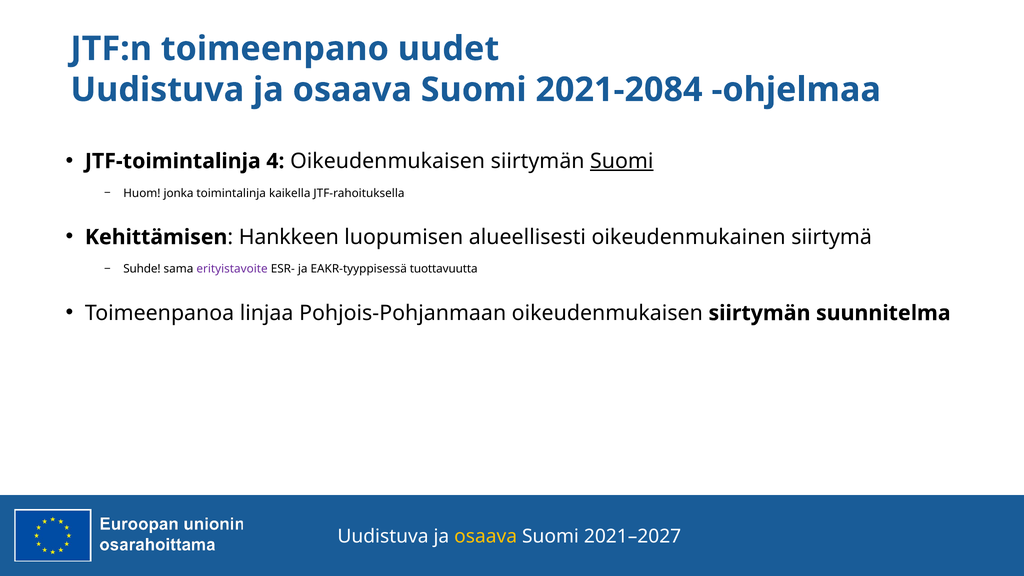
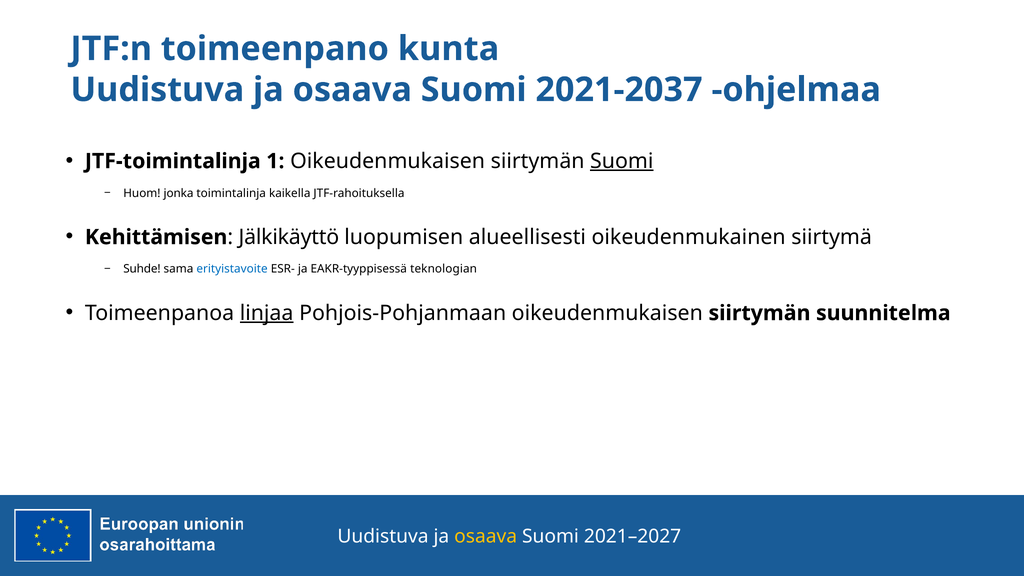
uudet: uudet -> kunta (448, 49)
2021-2084: 2021-2084 -> 2021-2037 (619, 90)
4: 4 -> 1 (275, 161)
Hankkeen: Hankkeen -> Jälkikäyttö (289, 237)
erityistavoite colour: purple -> blue (232, 269)
tuottavuutta: tuottavuutta -> teknologian (444, 269)
linjaa underline: none -> present (267, 313)
